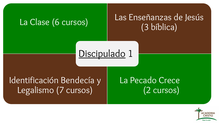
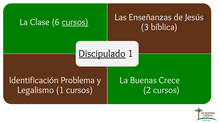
cursos underline: none -> present (75, 22)
Bendecía: Bendecía -> Problema (78, 80)
Pecado: Pecado -> Buenas (143, 80)
Legalismo 7: 7 -> 1 (60, 90)
